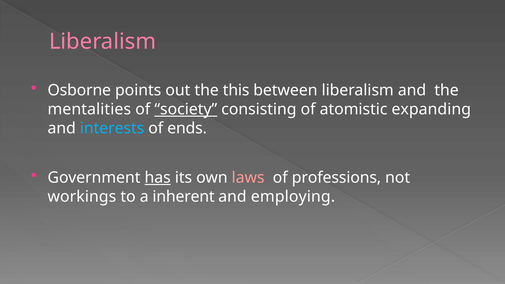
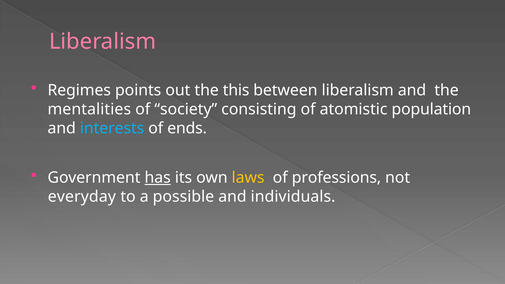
Osborne: Osborne -> Regimes (79, 90)
society underline: present -> none (186, 109)
expanding: expanding -> population (431, 109)
laws colour: pink -> yellow (248, 178)
workings: workings -> everyday (82, 197)
inherent: inherent -> possible (183, 197)
employing: employing -> individuals (293, 197)
